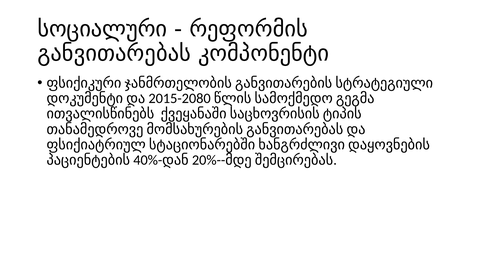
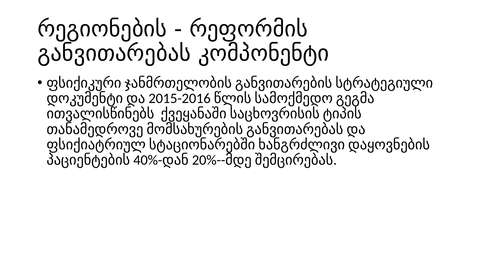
სოციალური: სოციალური -> რეგიონების (102, 29)
2015-2080: 2015-2080 -> 2015-2016 (180, 98)
